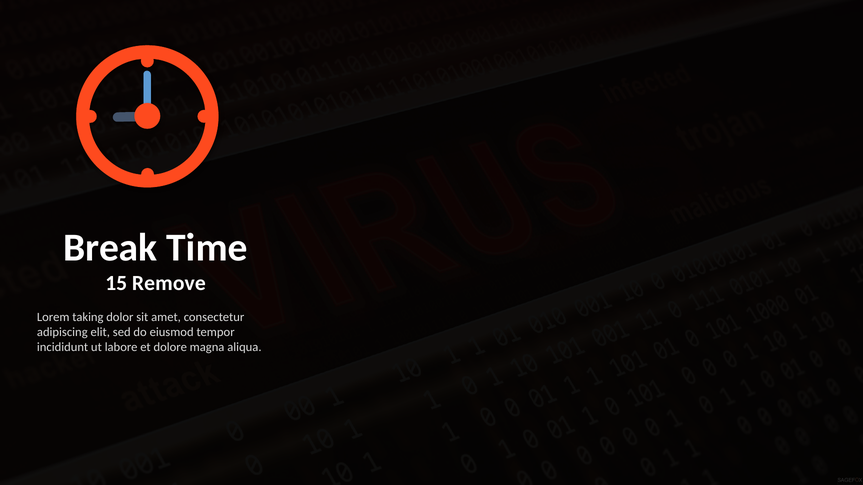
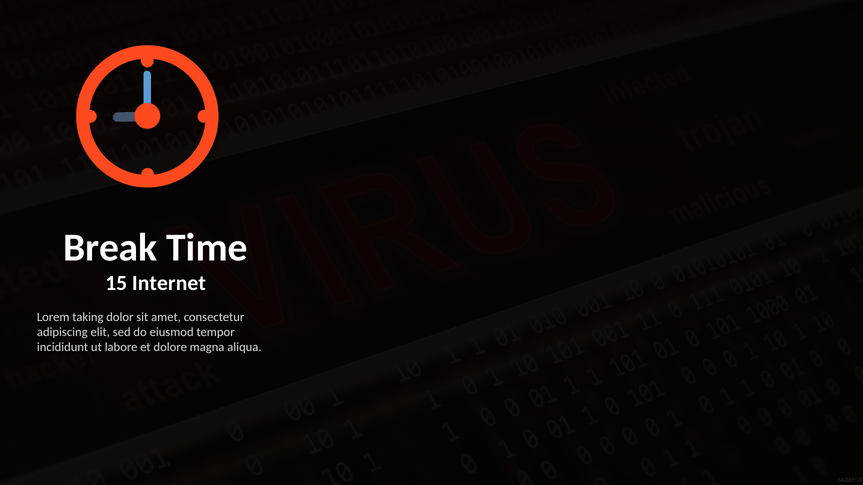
Remove: Remove -> Internet (169, 283)
